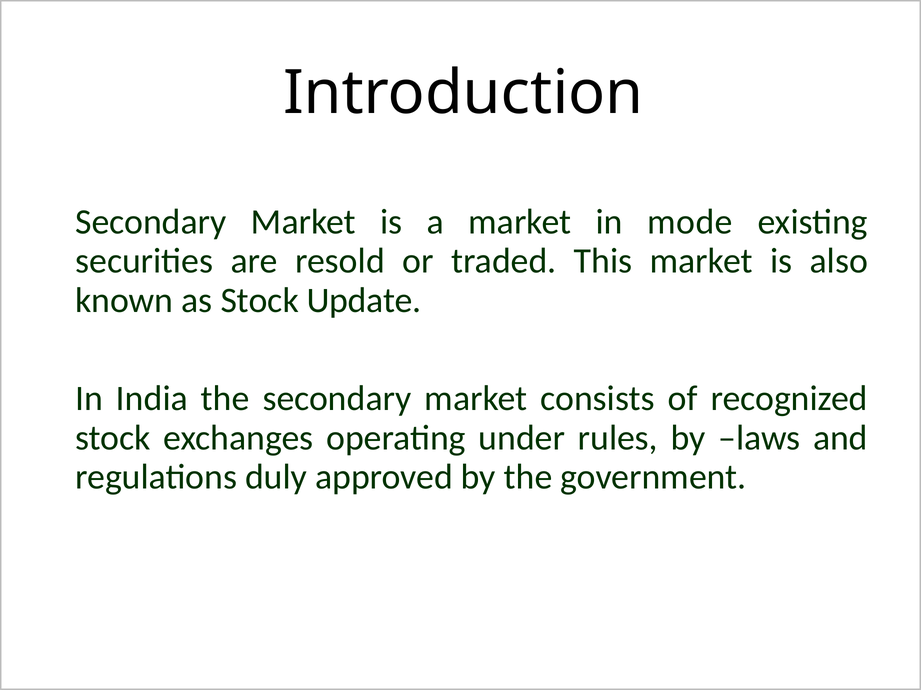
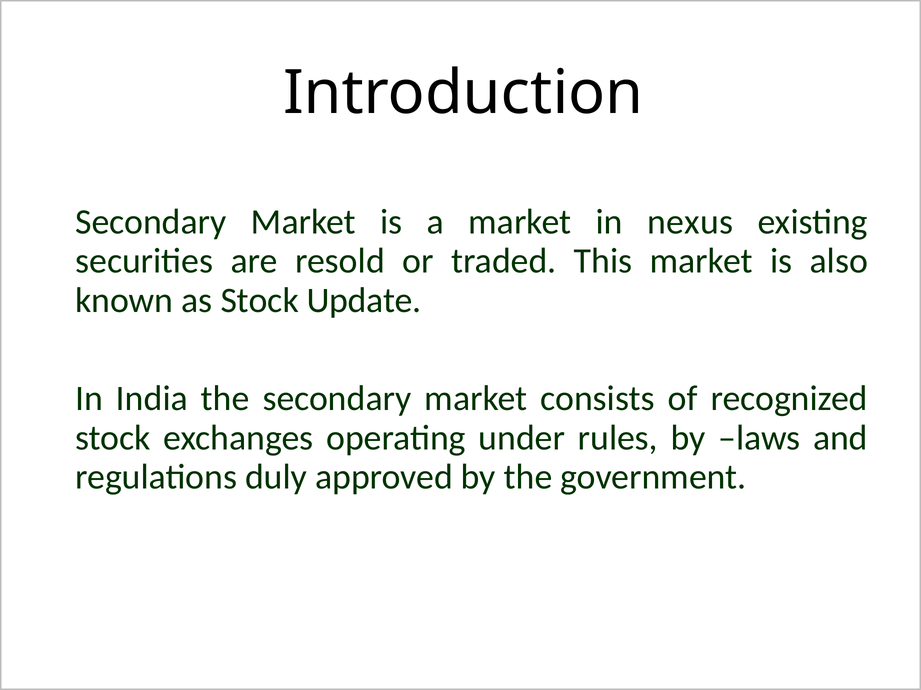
mode: mode -> nexus (690, 222)
